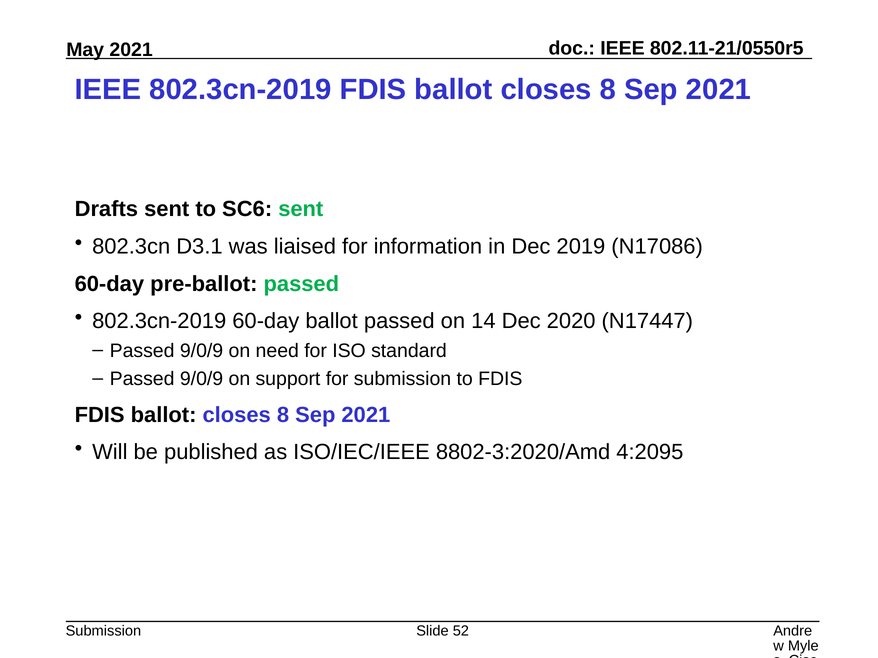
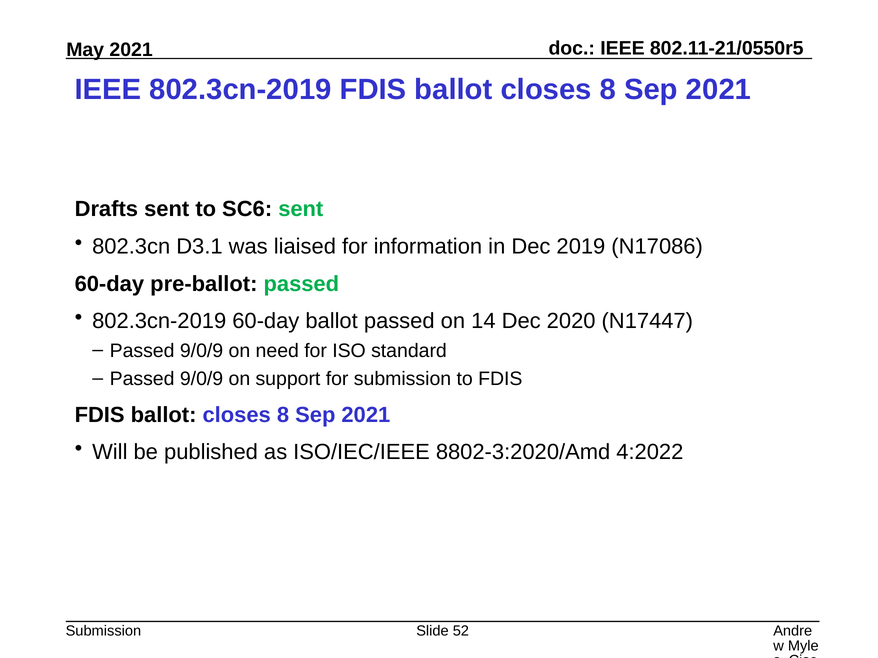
4:2095: 4:2095 -> 4:2022 (650, 453)
